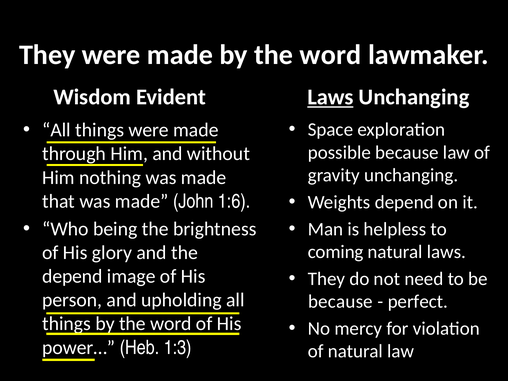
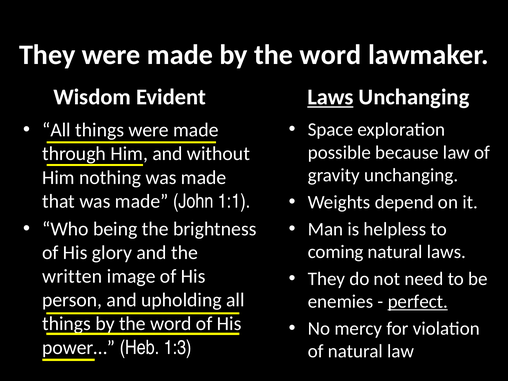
1:6: 1:6 -> 1:1 (234, 201)
depend: depend -> written (72, 276)
because: because -> enemies (341, 302)
perfect underline: none -> present (418, 302)
